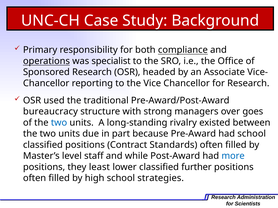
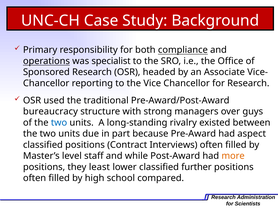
goes: goes -> guys (253, 112)
had school: school -> aspect (252, 134)
Standards: Standards -> Interviews (173, 145)
more colour: blue -> orange (233, 156)
strategies: strategies -> compared (161, 179)
